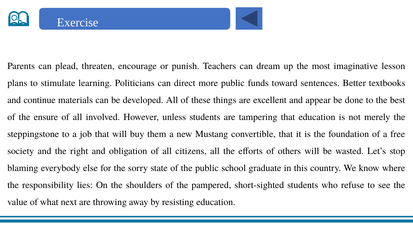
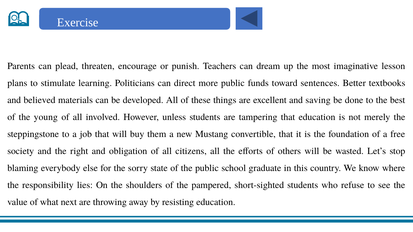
continue: continue -> believed (40, 100)
appear: appear -> saving (318, 100)
ensure: ensure -> young (46, 117)
